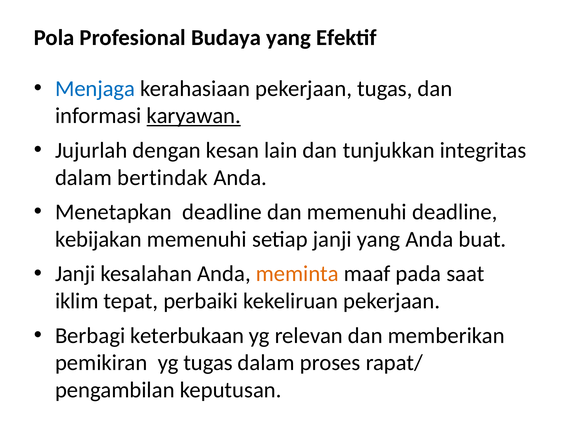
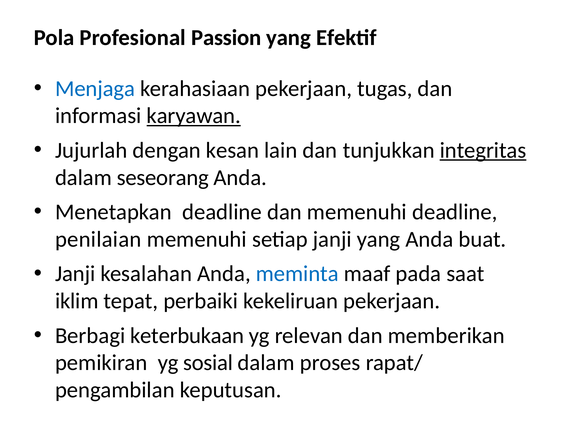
Budaya: Budaya -> Passion (226, 38)
integritas underline: none -> present (483, 150)
bertindak: bertindak -> seseorang (163, 178)
kebijakan: kebijakan -> penilaian (98, 239)
meminta colour: orange -> blue (297, 274)
yg tugas: tugas -> sosial (208, 363)
